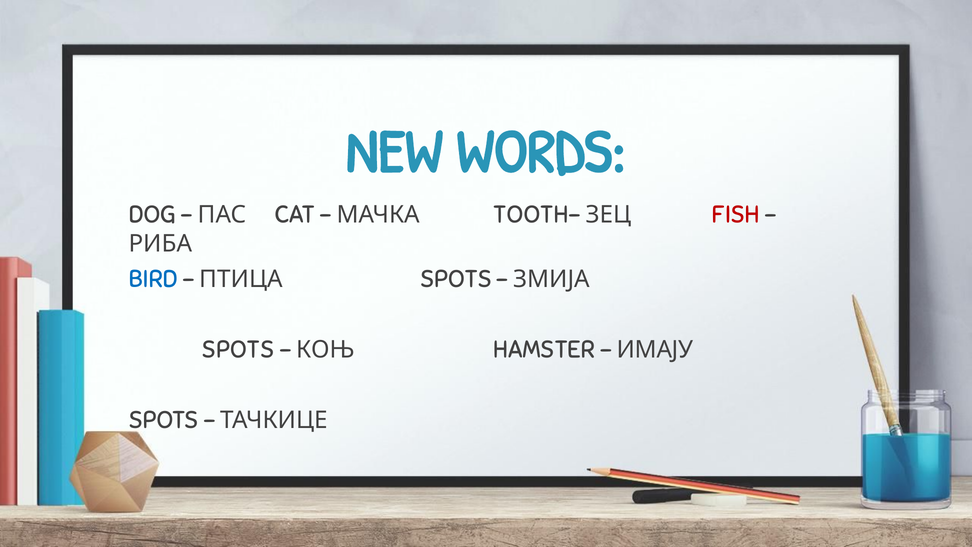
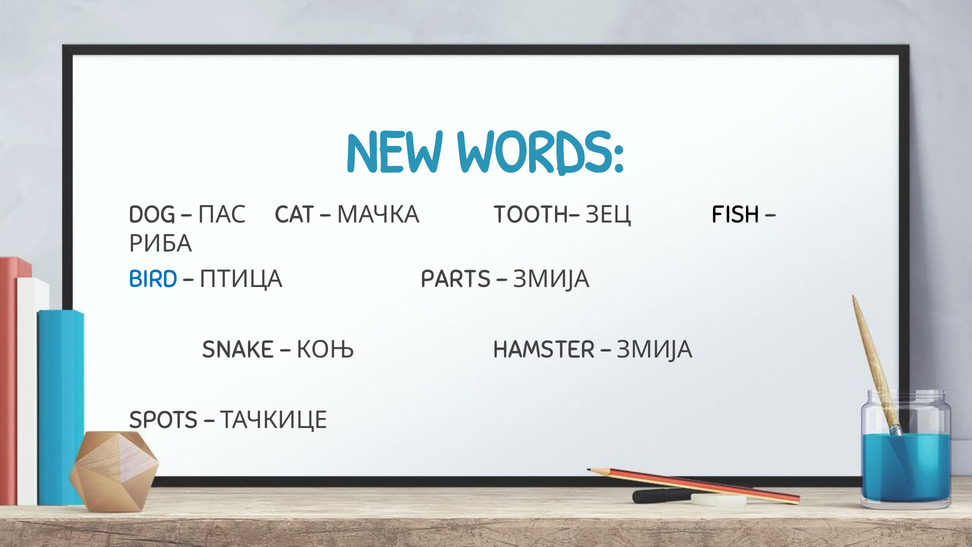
FISH colour: red -> black (736, 215)
ПТИЦА SPOTS: SPOTS -> PARTS (456, 279)
SPOTS: SPOTS -> SNAKE (238, 350)
ИМАЈУ: ИМАЈУ -> ЗМИЈА (655, 350)
